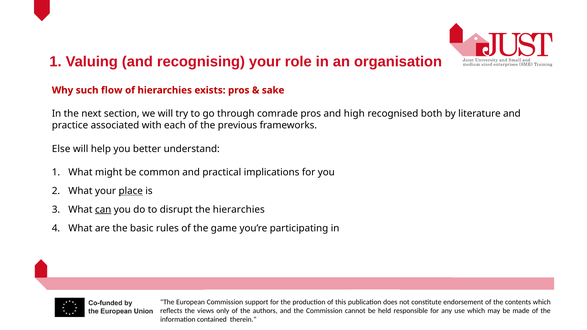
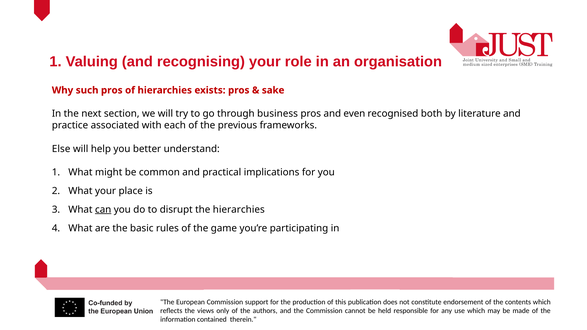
such flow: flow -> pros (112, 90)
comrade: comrade -> business (278, 114)
high: high -> even (354, 114)
place underline: present -> none (131, 191)
